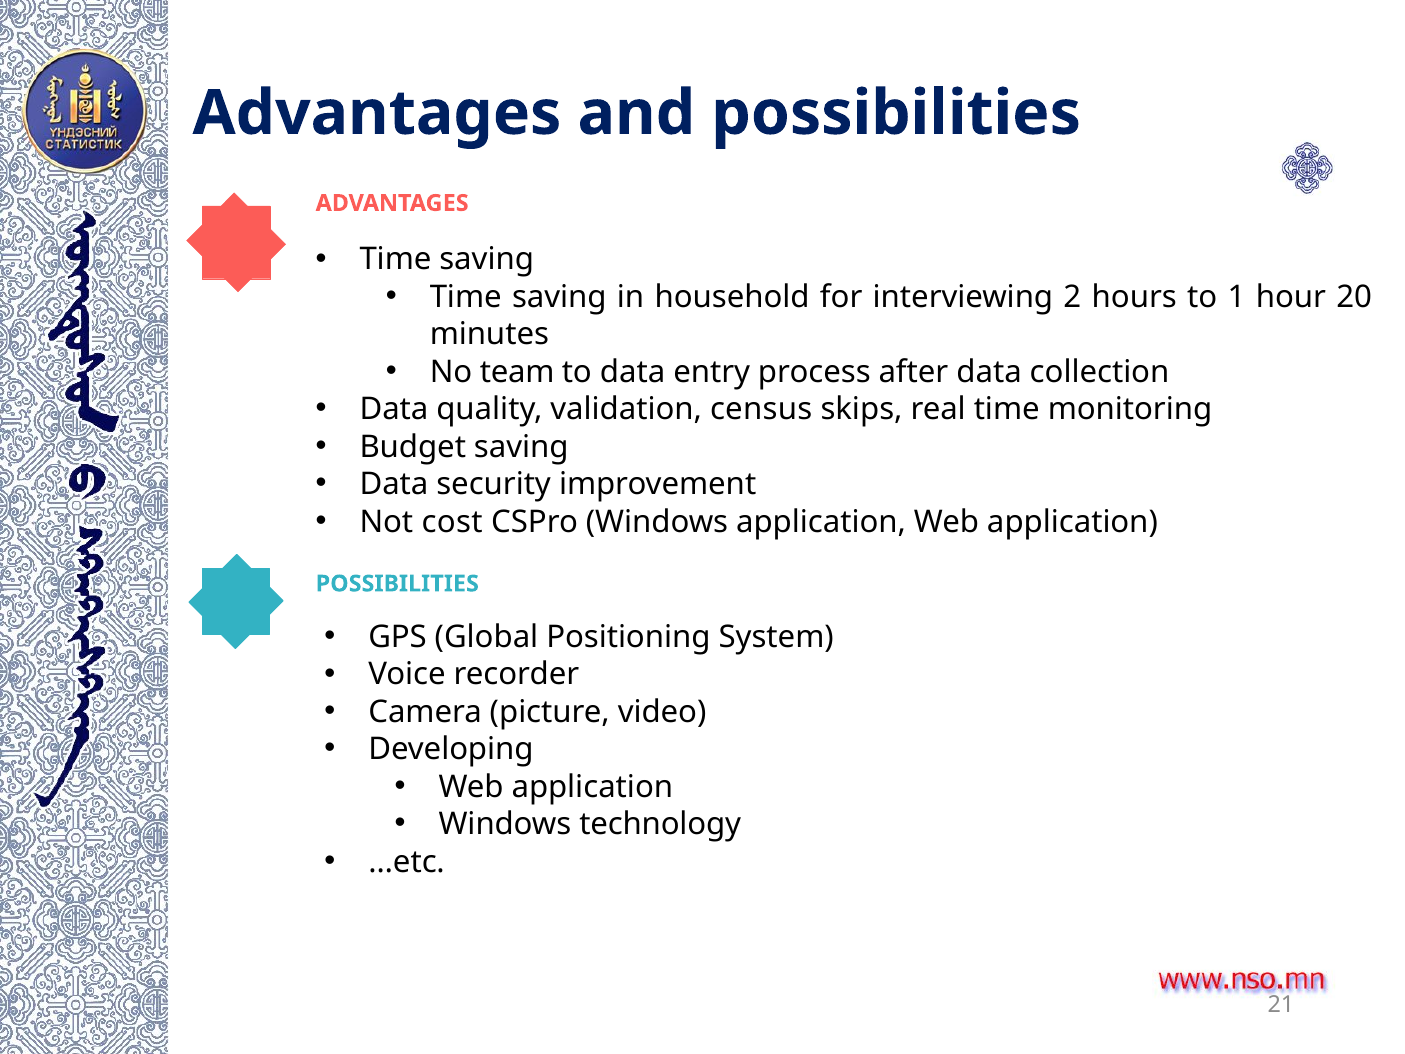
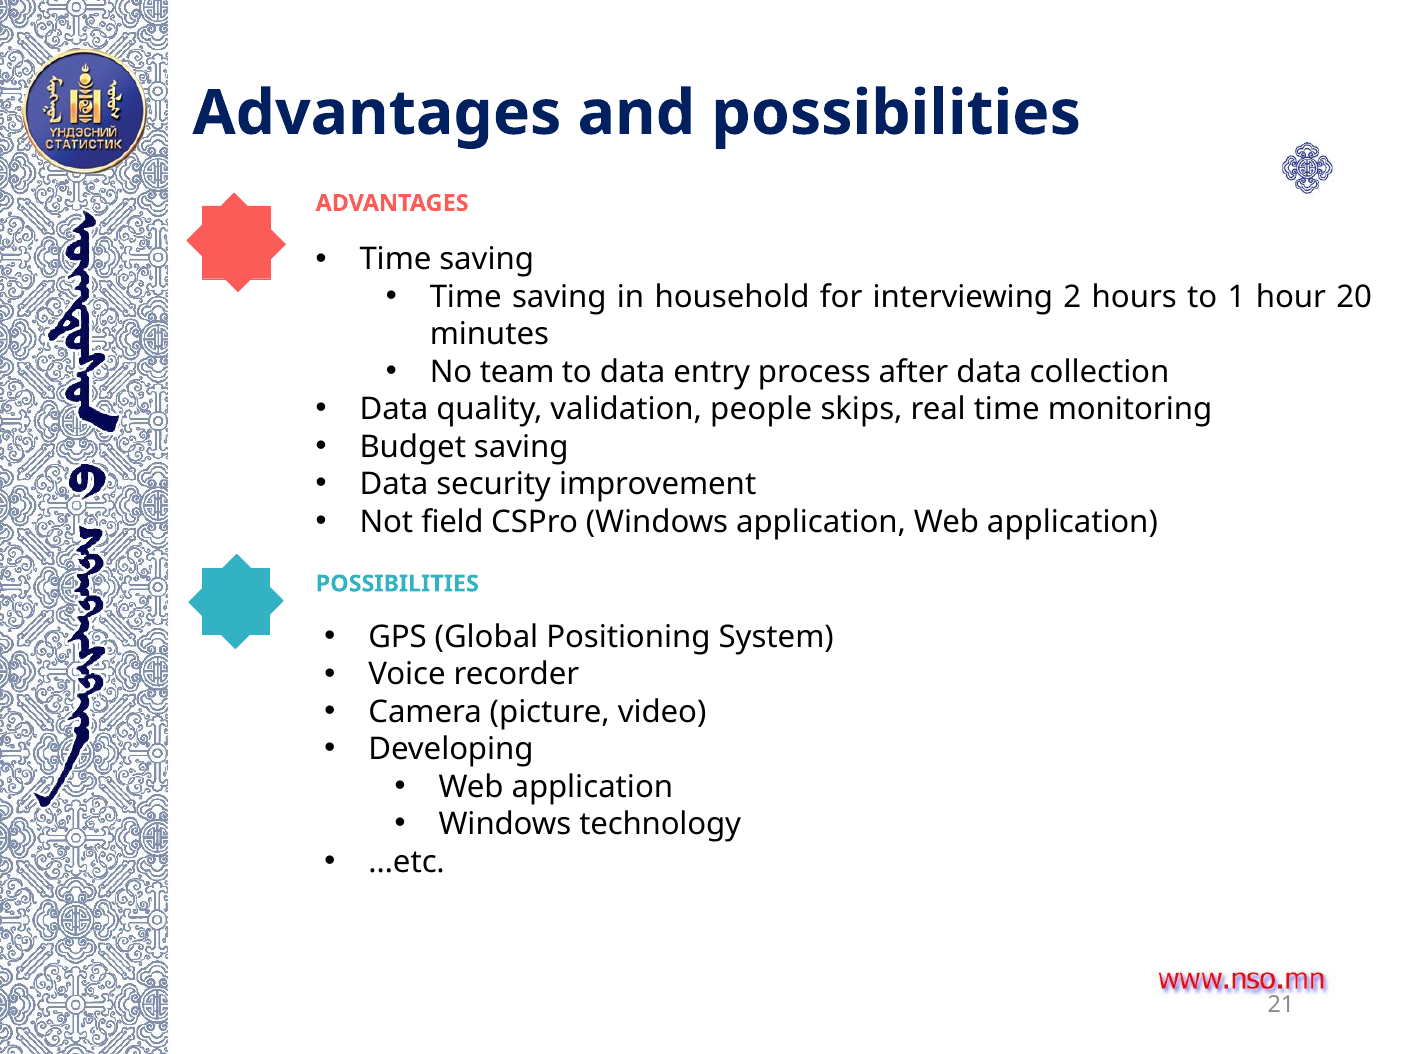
census: census -> people (761, 409)
cost: cost -> field (452, 522)
